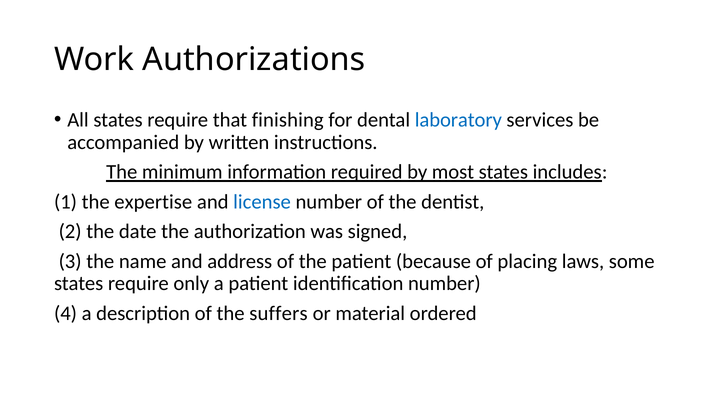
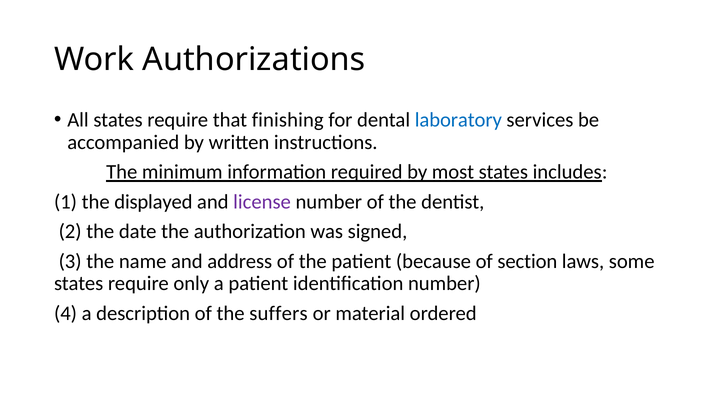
expertise: expertise -> displayed (153, 202)
license colour: blue -> purple (262, 202)
placing: placing -> section (527, 261)
